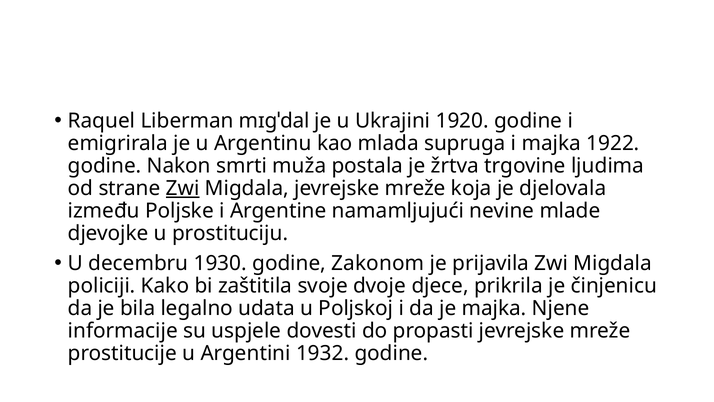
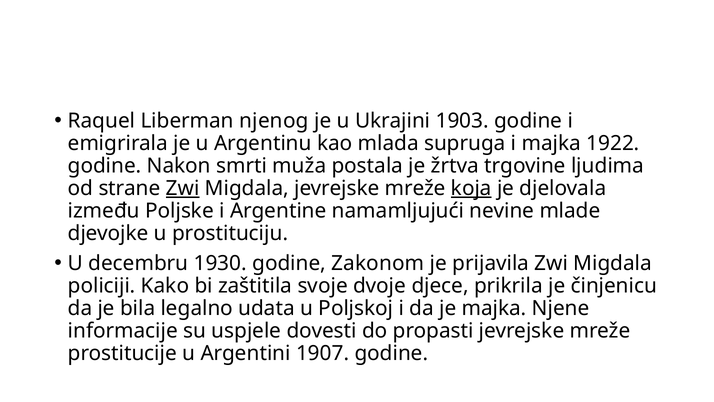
mɪɡˈdal: mɪɡˈdal -> njenog (274, 121)
1920: 1920 -> 1903 (462, 121)
koja underline: none -> present (471, 188)
1932: 1932 -> 1907 (323, 353)
